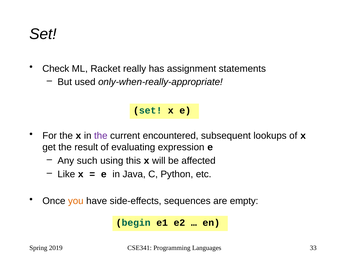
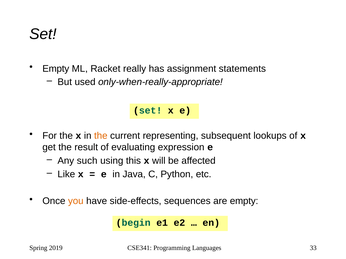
Check: Check -> Empty (56, 69)
the colour: purple -> orange (101, 136)
encountered: encountered -> representing (171, 136)
